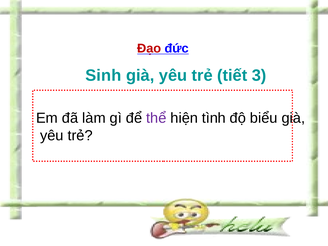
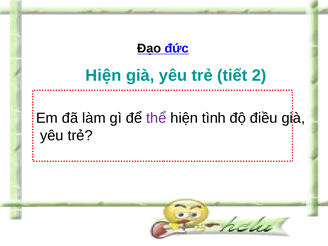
Đạo colour: red -> black (149, 48)
Sinh: Sinh -> Hiện (103, 75)
3: 3 -> 2 (259, 75)
biểu: biểu -> điều (264, 118)
